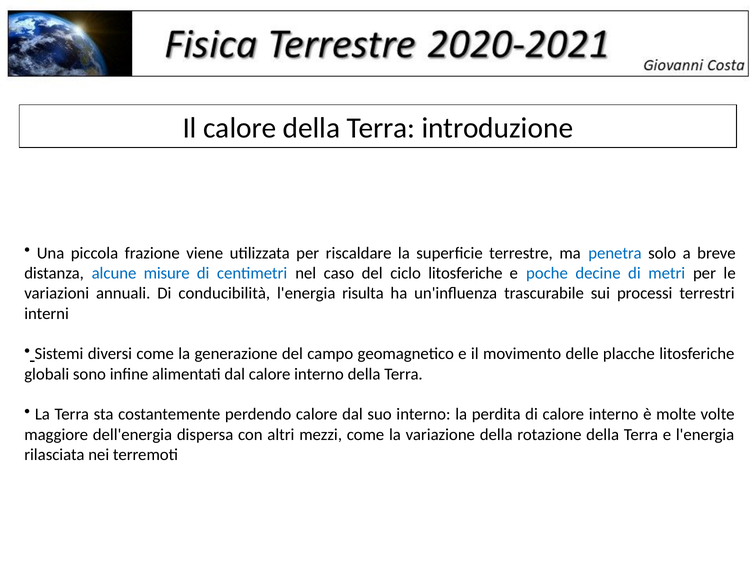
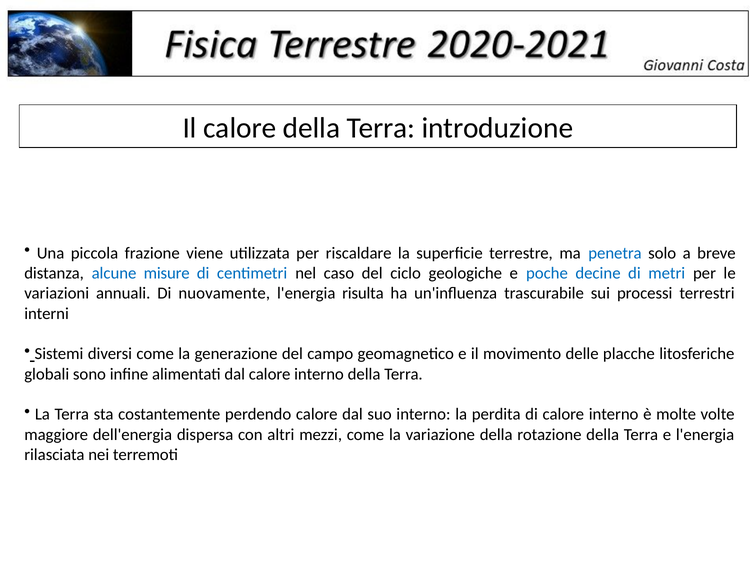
ciclo litosferiche: litosferiche -> geologiche (465, 273)
conducibilità: conducibilità -> nuovamente (224, 293)
